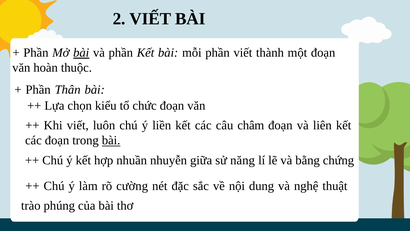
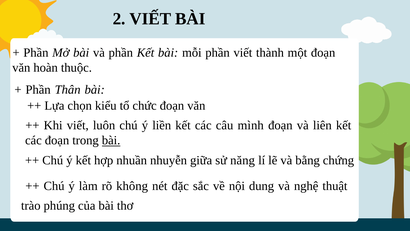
bài underline: present -> none (81, 53)
châm: châm -> mình (251, 125)
cường: cường -> không (132, 186)
